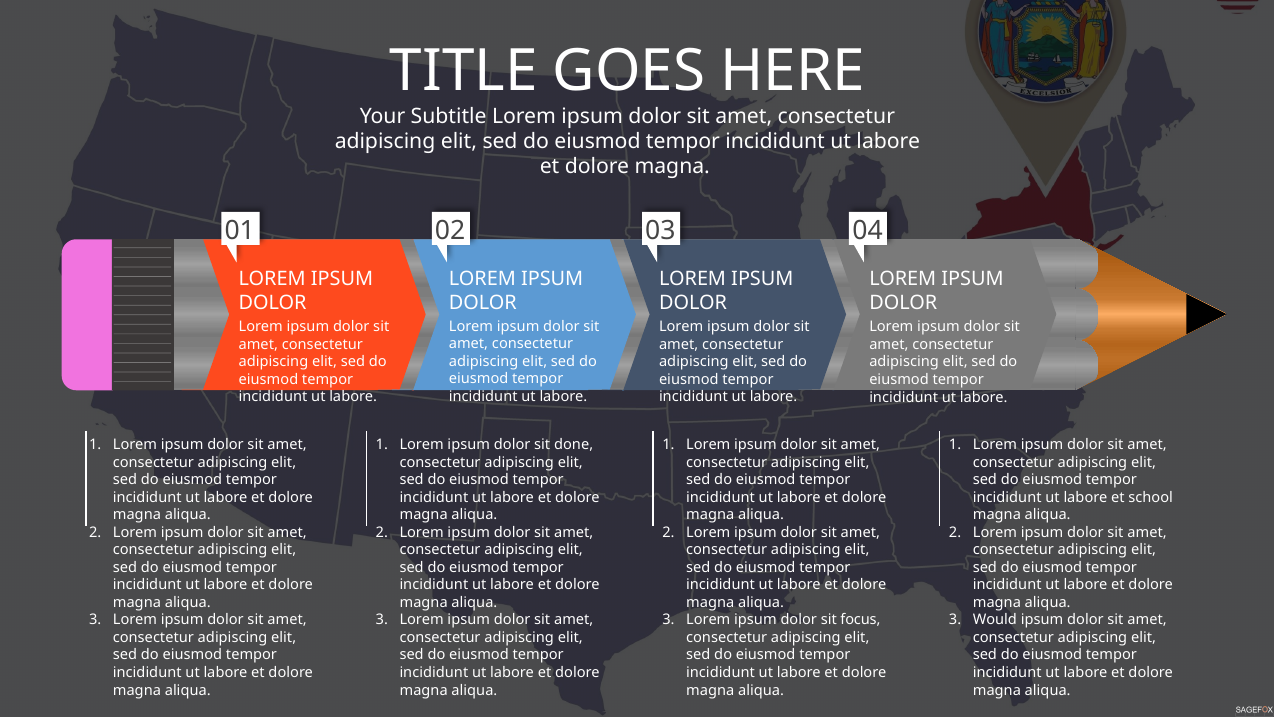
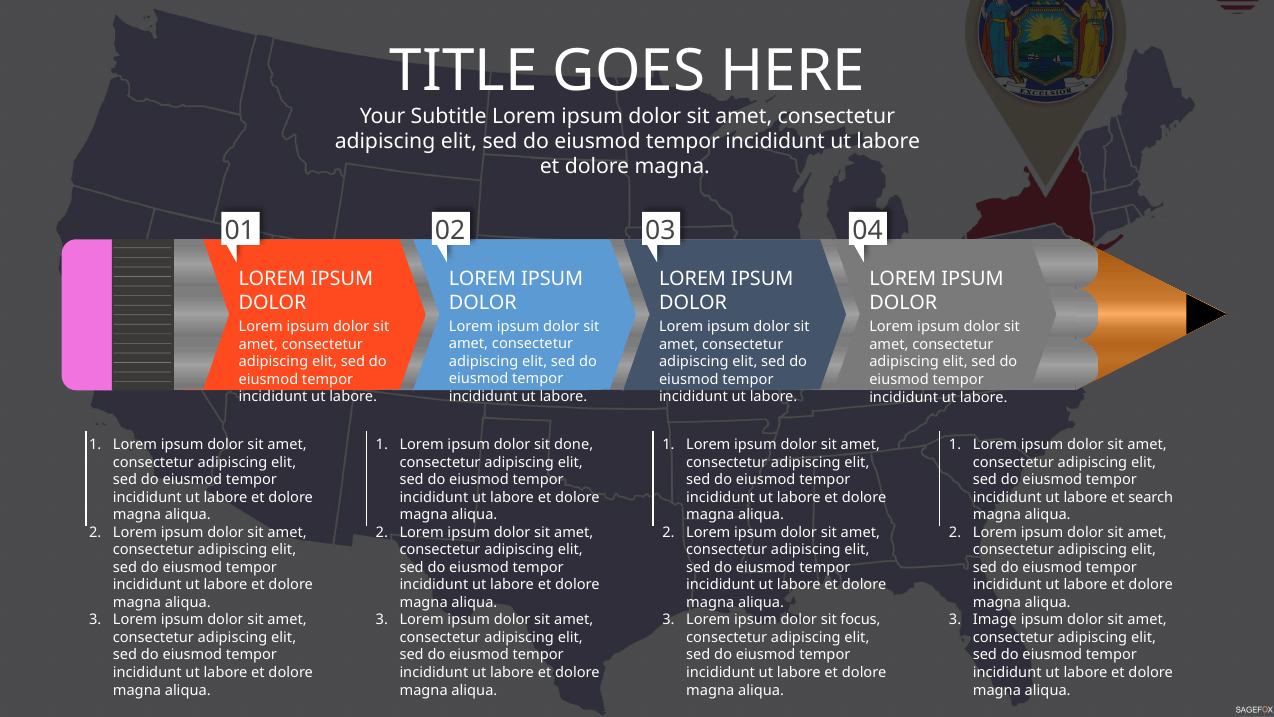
school: school -> search (1151, 497)
Would: Would -> Image (995, 620)
